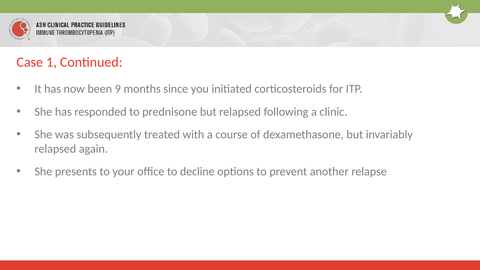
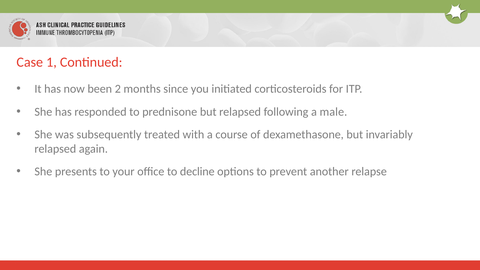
9: 9 -> 2 (118, 89)
clinic: clinic -> male (333, 112)
